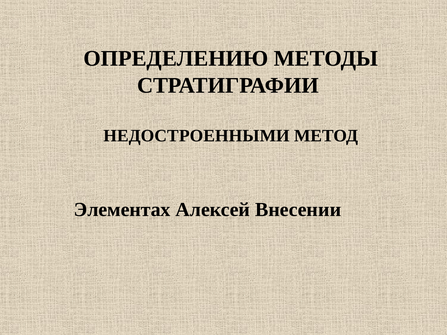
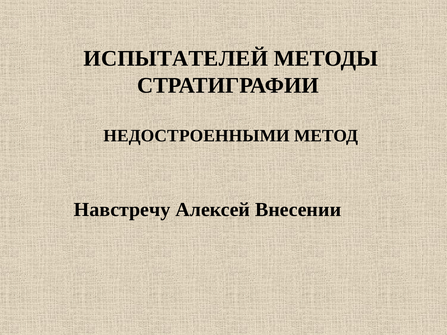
ОПРЕДЕЛЕНИЮ: ОПРЕДЕЛЕНИЮ -> ИСПЫТАТЕЛЕЙ (176, 59)
Элементах: Элементах -> Навстречу (122, 210)
